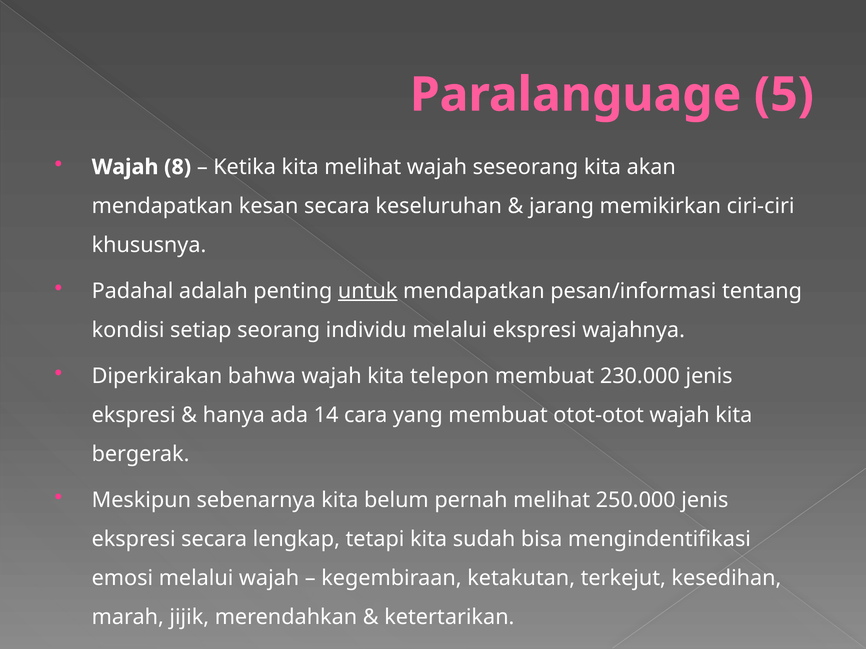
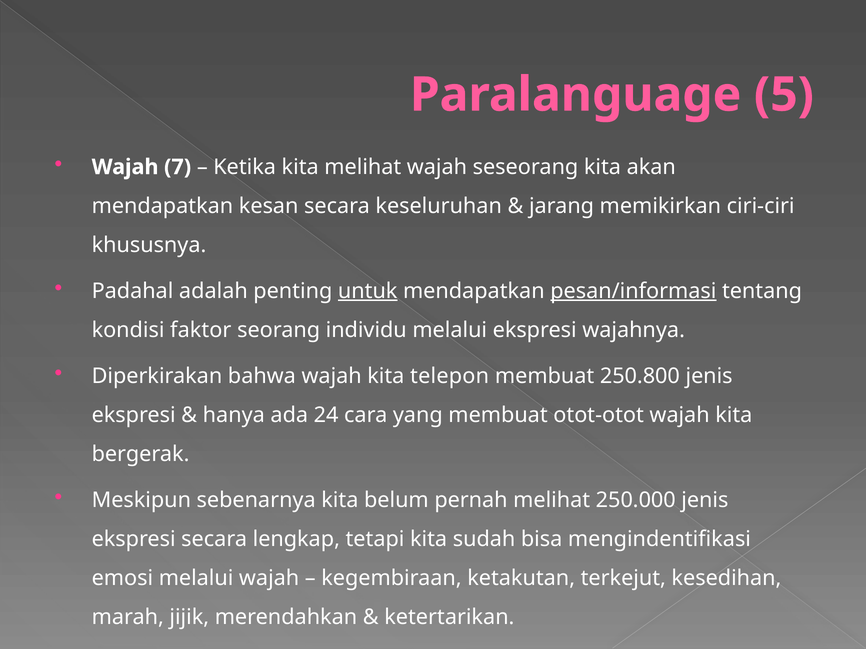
8: 8 -> 7 (178, 167)
pesan/informasi underline: none -> present (633, 291)
setiap: setiap -> faktor (201, 330)
230.000: 230.000 -> 250.800 (640, 376)
14: 14 -> 24 (326, 415)
